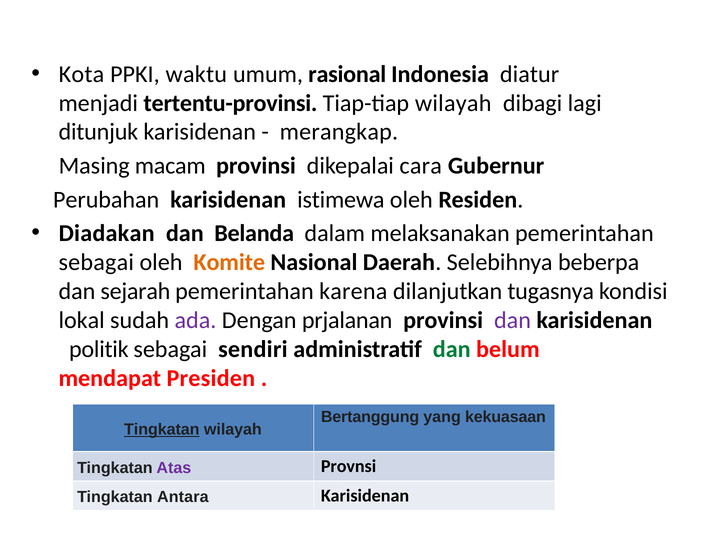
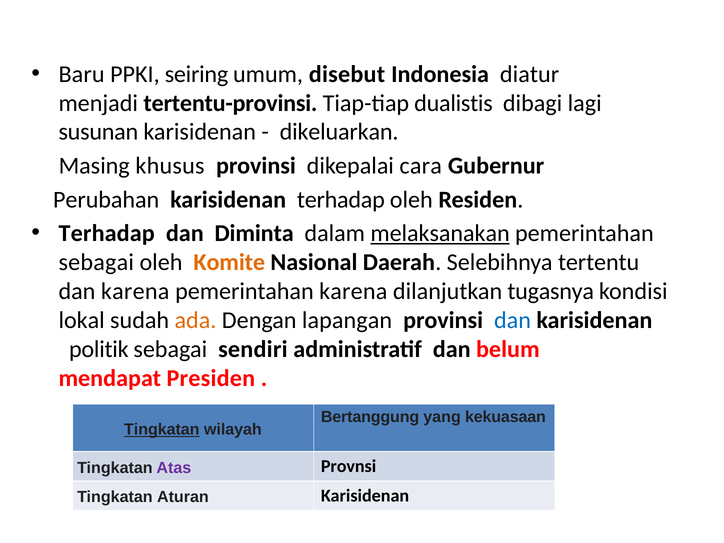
Kota: Kota -> Baru (82, 74)
waktu: waktu -> seiring (196, 74)
rasional: rasional -> disebut (347, 74)
Tiap-tiap wilayah: wilayah -> dualistis (453, 103)
ditunjuk: ditunjuk -> susunan (98, 132)
merangkap: merangkap -> dikeluarkan (339, 132)
macam: macam -> khusus (170, 166)
karisidenan istimewa: istimewa -> terhadap (341, 200)
Diadakan: Diadakan -> Terhadap (107, 233)
Belanda: Belanda -> Diminta (254, 233)
melaksanakan underline: none -> present (440, 233)
beberpa: beberpa -> tertentu (599, 262)
dan sejarah: sejarah -> karena (135, 291)
ada colour: purple -> orange (195, 320)
prjalanan: prjalanan -> lapangan (347, 320)
dan colour: purple -> blue (513, 320)
dan colour: green -> black (452, 349)
Antara: Antara -> Aturan (183, 497)
